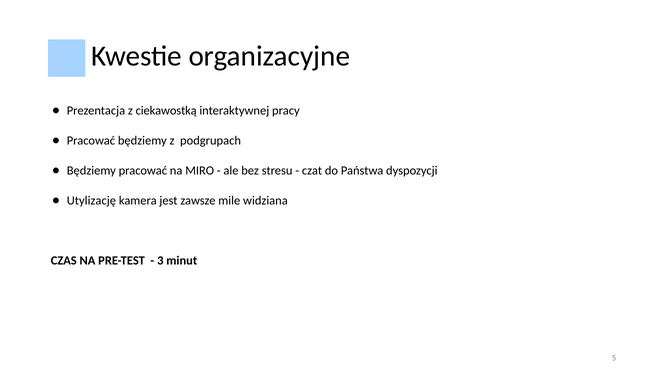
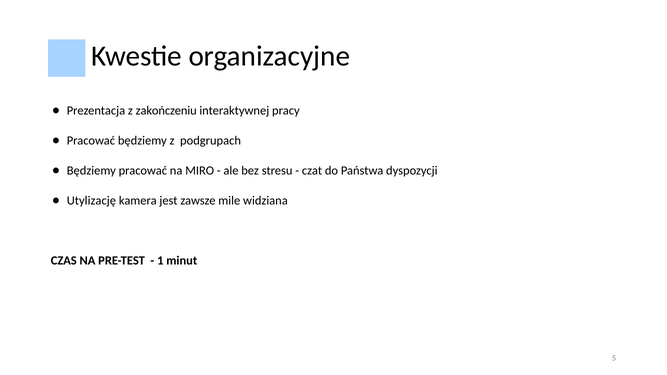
ciekawostką: ciekawostką -> zakończeniu (166, 111)
3: 3 -> 1 (160, 261)
